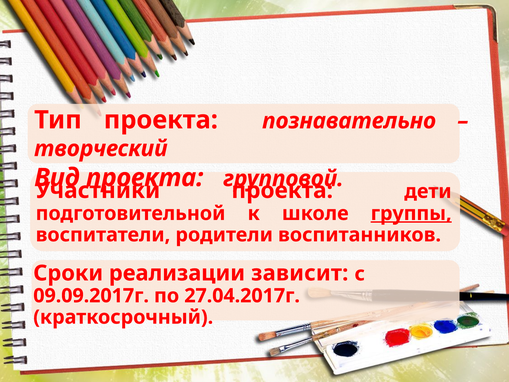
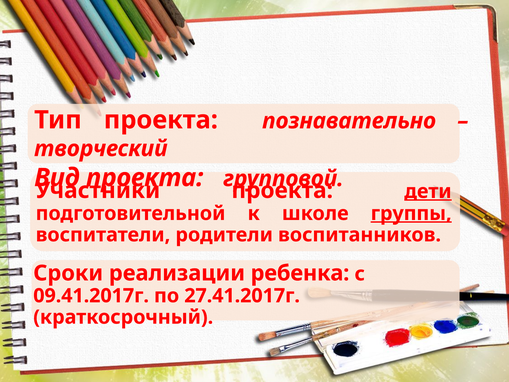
дети underline: none -> present (428, 191)
зависит: зависит -> ребенка (300, 273)
09.09.2017г: 09.09.2017г -> 09.41.2017г (91, 296)
27.04.2017г: 27.04.2017г -> 27.41.2017г (242, 296)
